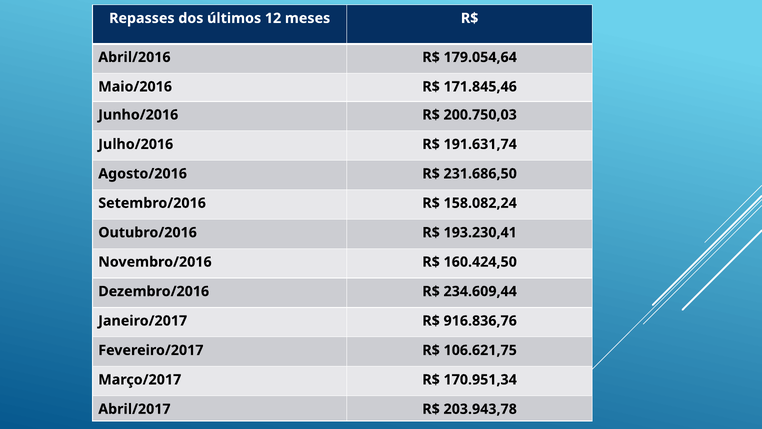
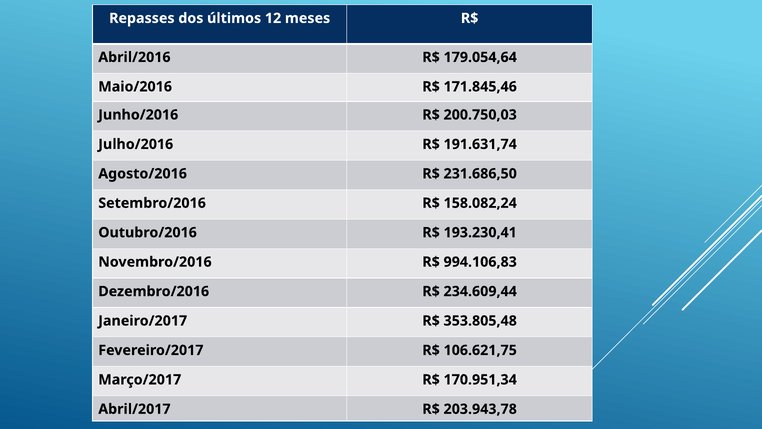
160.424,50: 160.424,50 -> 994.106,83 (480, 262)
916.836,76: 916.836,76 -> 353.805,48 (480, 321)
